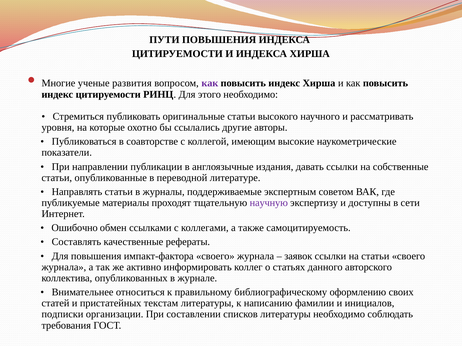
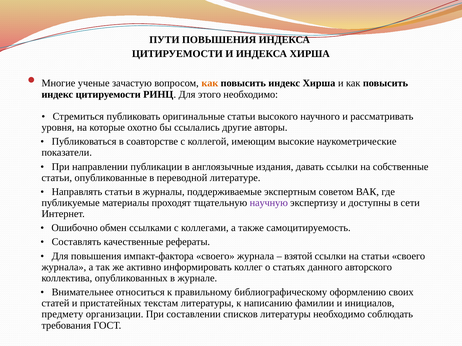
развития: развития -> зачастую (132, 83)
как colour: purple -> orange (210, 83)
заявок: заявок -> взятой (298, 256)
подписки: подписки -> предмету (62, 315)
